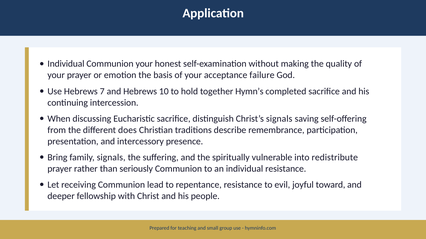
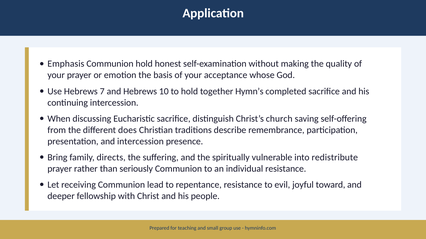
Individual: Individual -> Emphasis (66, 64)
Communion your: your -> hold (144, 64)
failure: failure -> whose (262, 75)
Christ’s signals: signals -> church (279, 119)
and intercessory: intercessory -> intercession (140, 142)
family signals: signals -> directs (111, 158)
